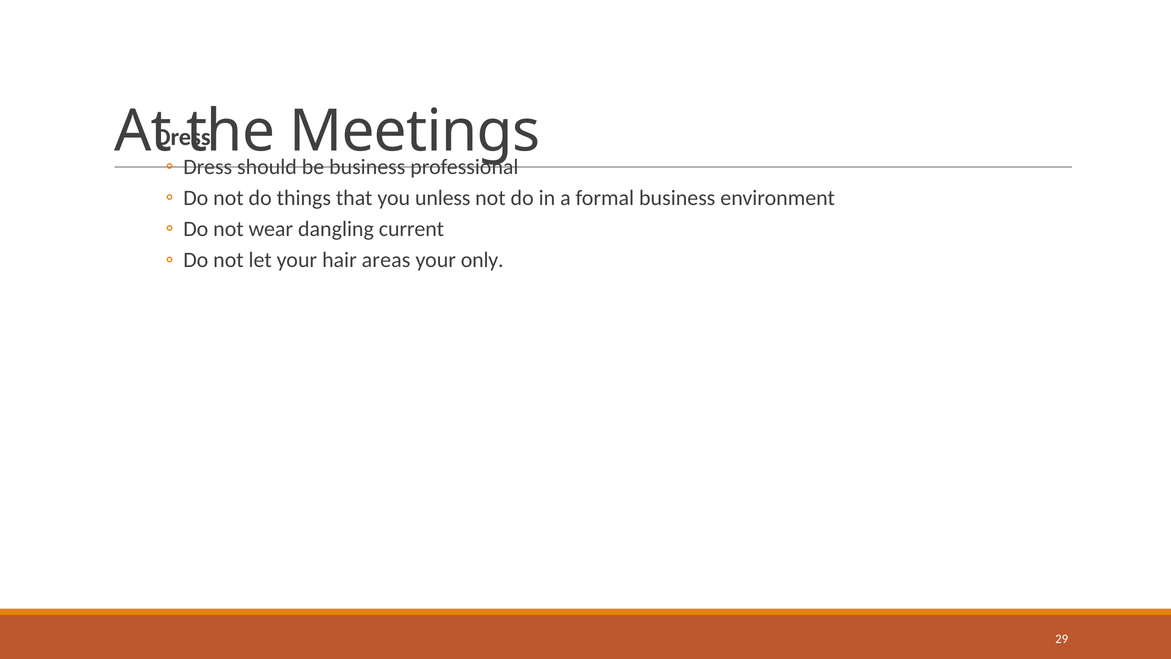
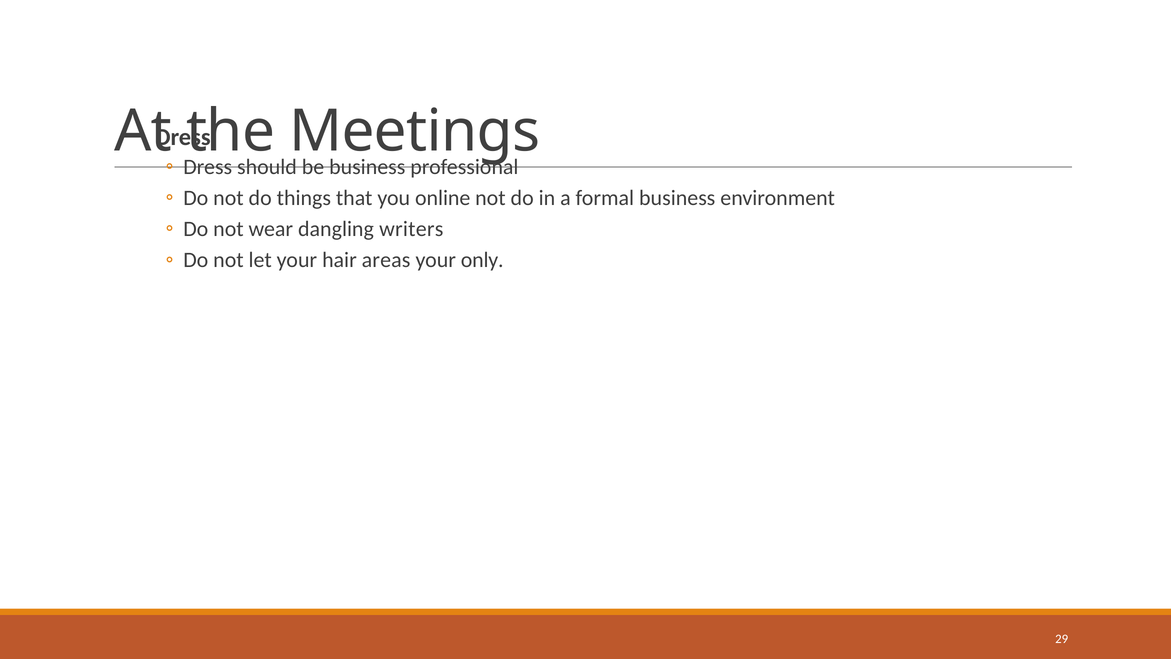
unless: unless -> online (443, 198)
current: current -> writers (411, 229)
